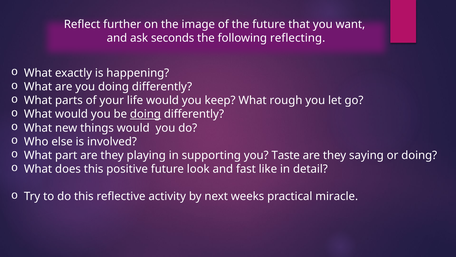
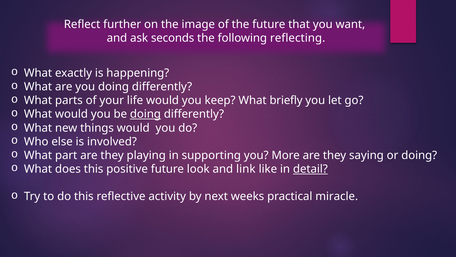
rough: rough -> briefly (286, 100)
Taste: Taste -> More (286, 155)
fast: fast -> link (246, 169)
detail underline: none -> present (310, 169)
